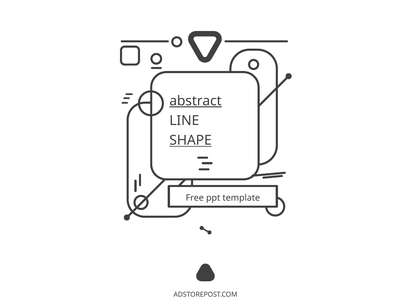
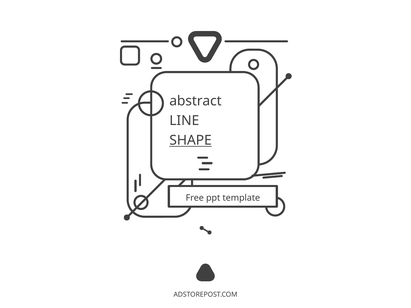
abstract underline: present -> none (195, 101)
